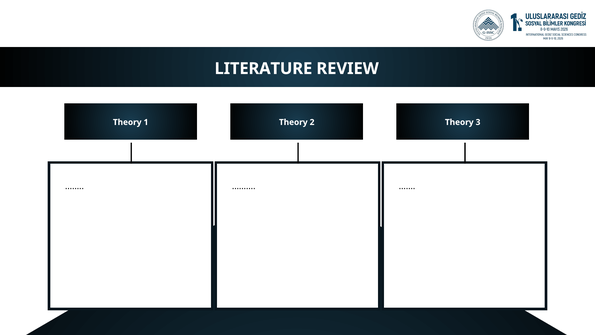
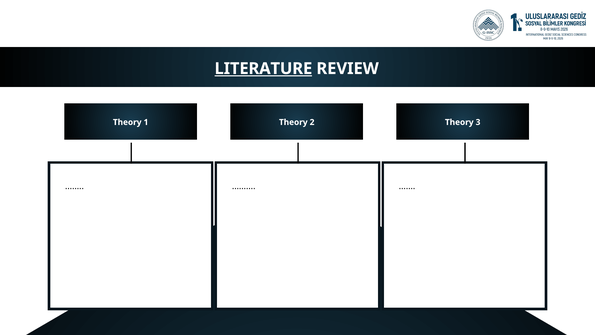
LITERATURE underline: none -> present (263, 69)
